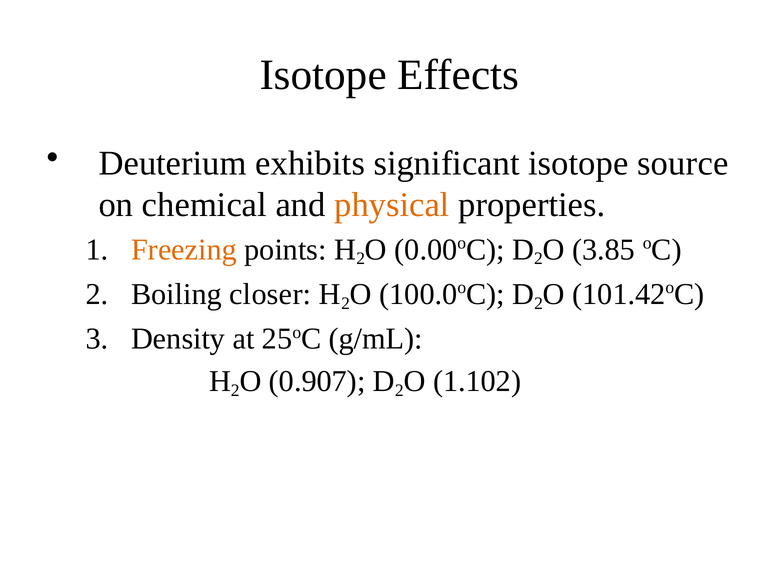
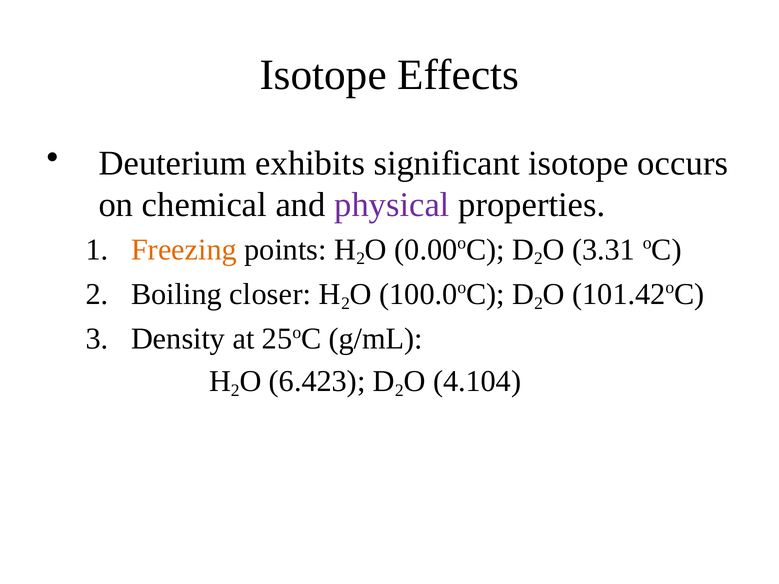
source: source -> occurs (683, 163)
physical colour: orange -> purple (392, 205)
3.85: 3.85 -> 3.31 (604, 250)
0.907: 0.907 -> 6.423 (317, 382)
1.102: 1.102 -> 4.104 (477, 382)
